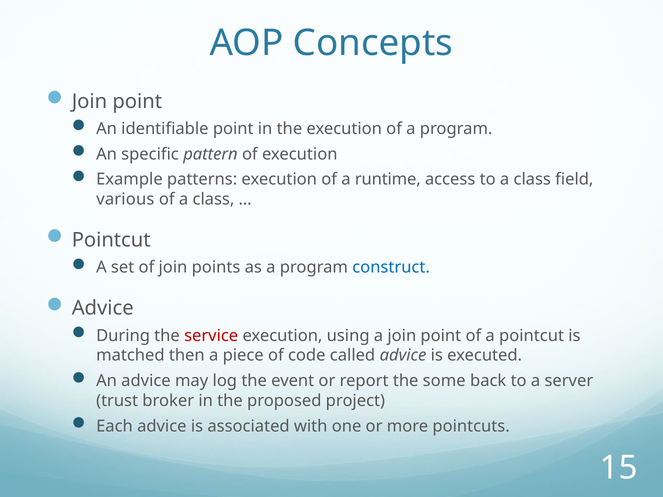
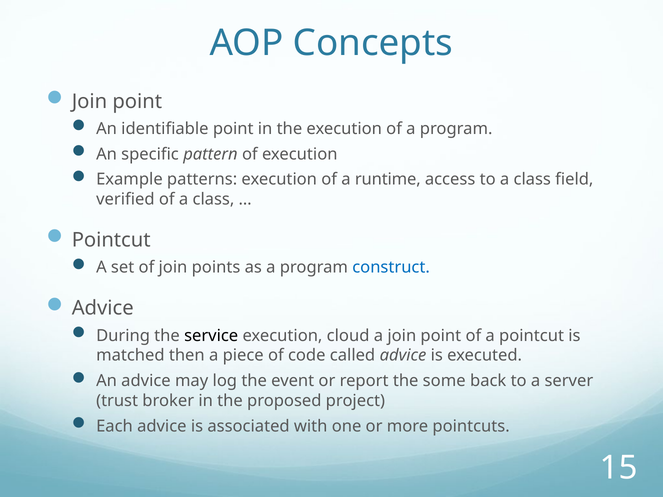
various: various -> verified (125, 199)
service colour: red -> black (211, 336)
using: using -> cloud (348, 336)
